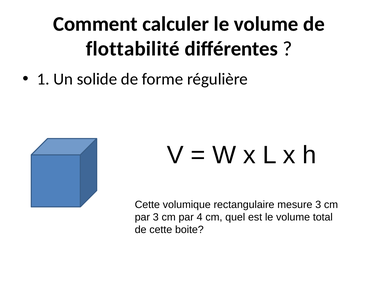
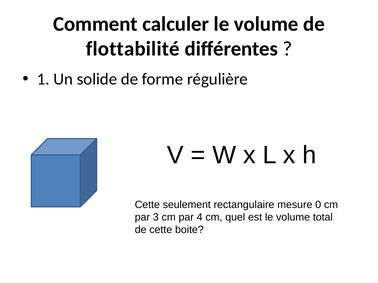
volumique: volumique -> seulement (187, 205)
mesure 3: 3 -> 0 (318, 205)
